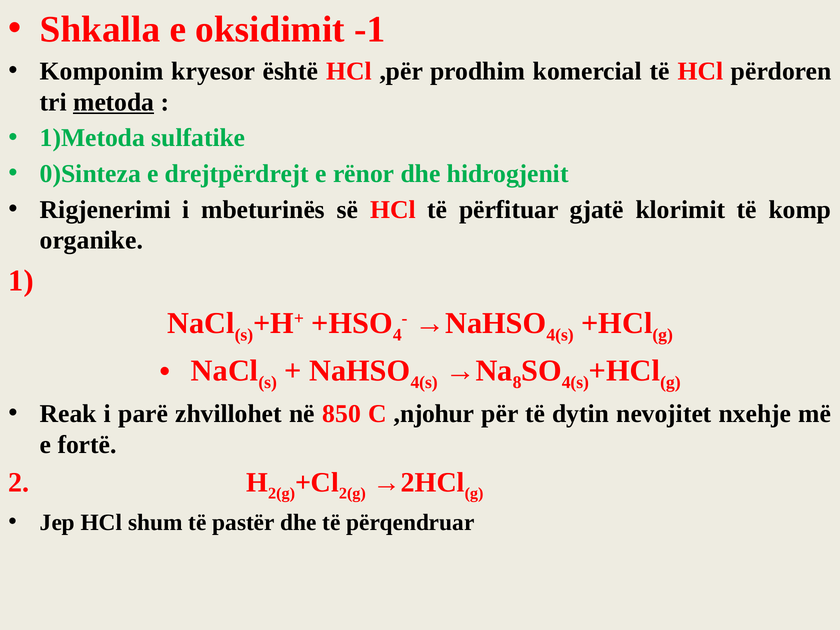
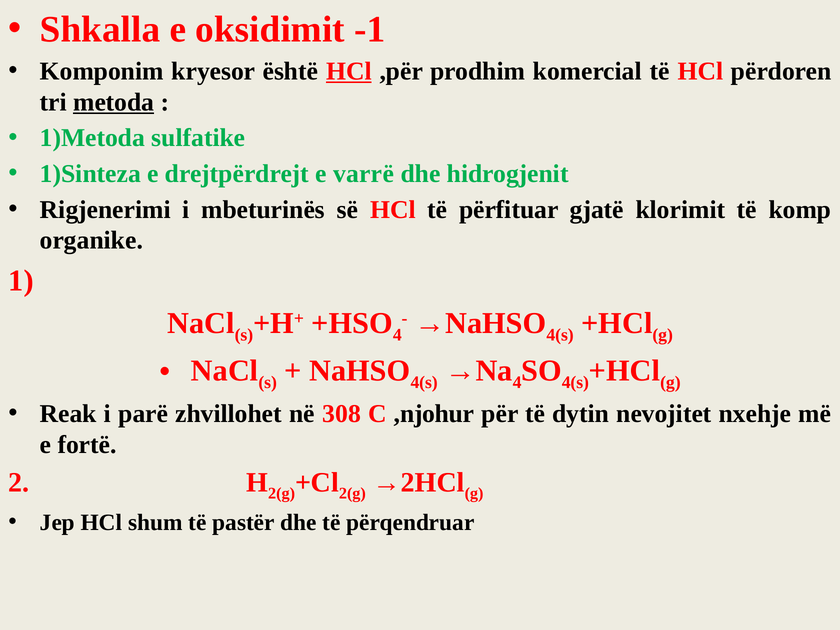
HCl underline: none -> present (349, 71)
0)Sinteza: 0)Sinteza -> 1)Sinteza (90, 174)
rënor: rënor -> varrë (363, 174)
8: 8 -> 4 (517, 382)
850: 850 -> 308 (342, 414)
